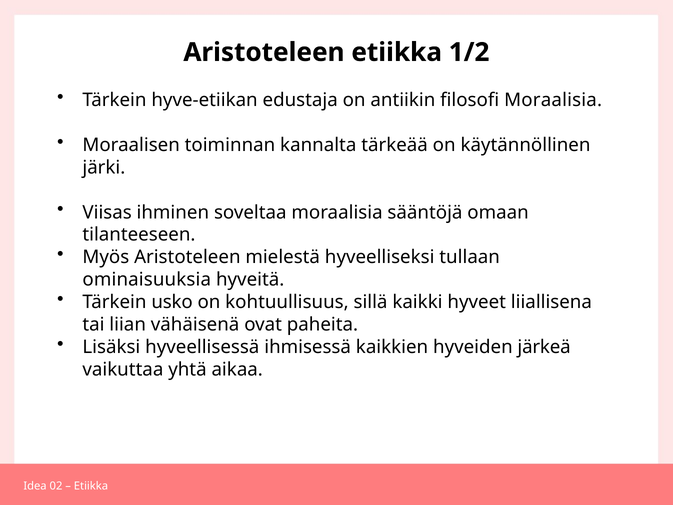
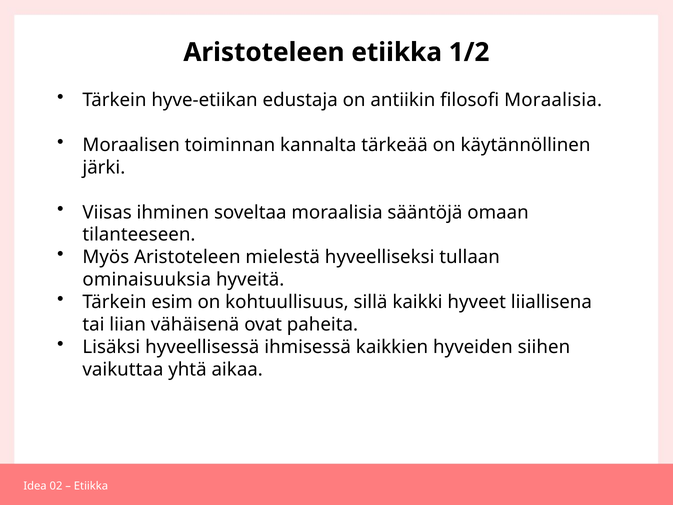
usko: usko -> esim (172, 302)
järkeä: järkeä -> siihen (544, 347)
